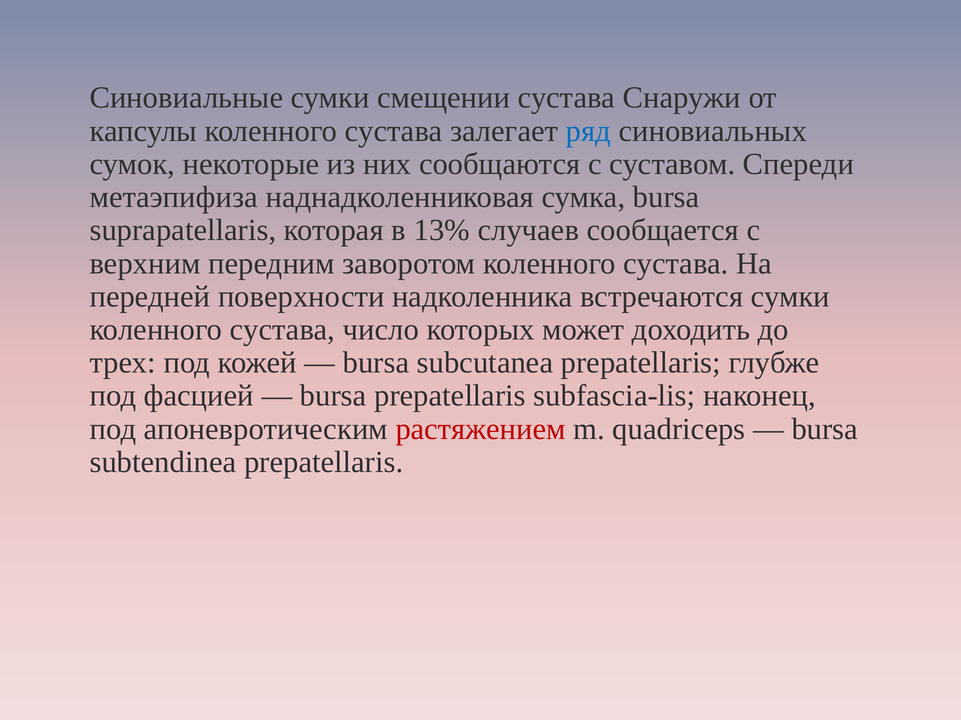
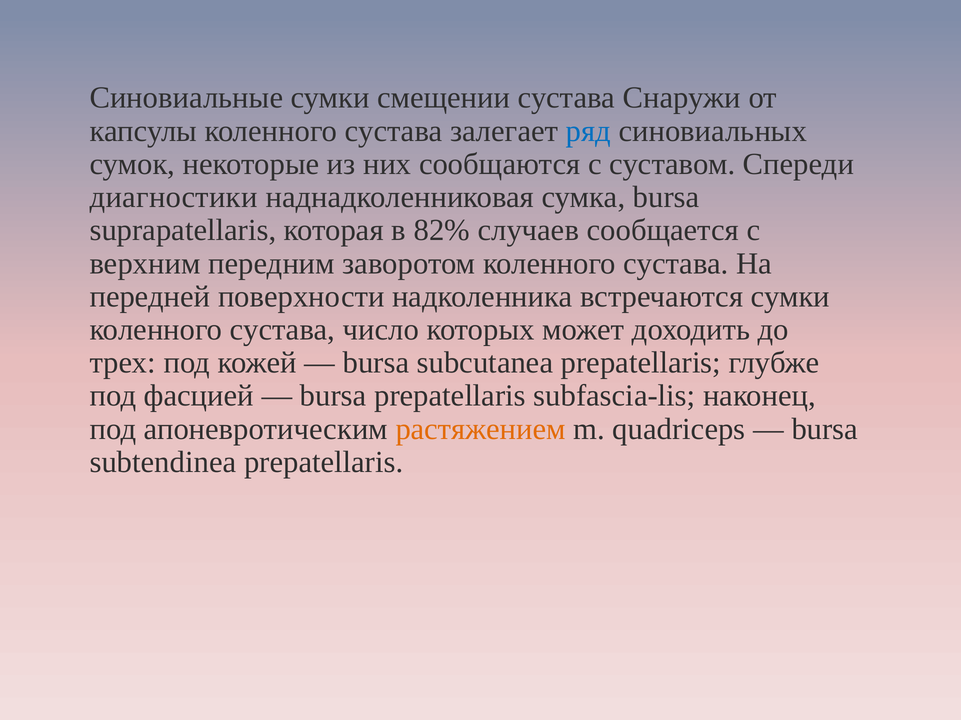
метаэпифиза: метаэпифиза -> диагностики (174, 197)
13%: 13% -> 82% (442, 231)
растяжением colour: red -> orange (481, 429)
